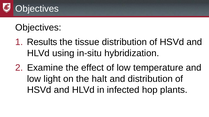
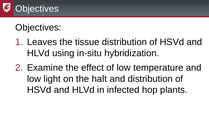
Results: Results -> Leaves (42, 42)
